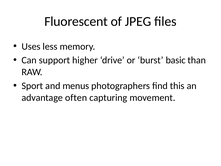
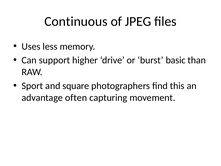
Fluorescent: Fluorescent -> Continuous (76, 21)
menus: menus -> square (76, 86)
